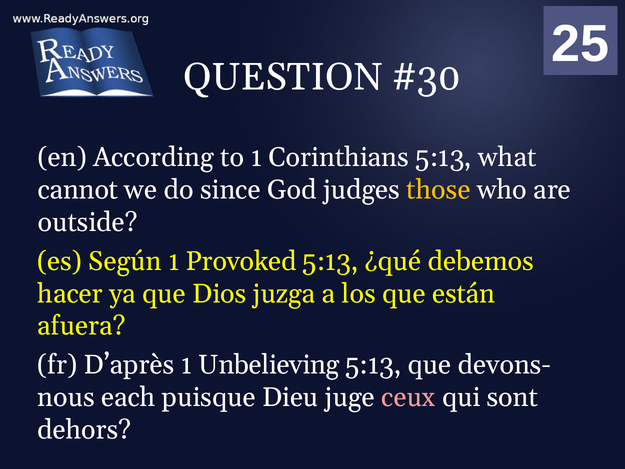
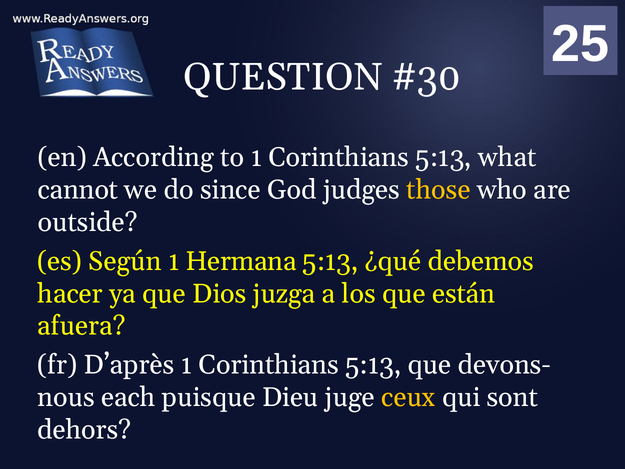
Provoked: Provoked -> Hermana (241, 261)
D’après 1 Unbelieving: Unbelieving -> Corinthians (269, 365)
ceux colour: pink -> yellow (408, 397)
